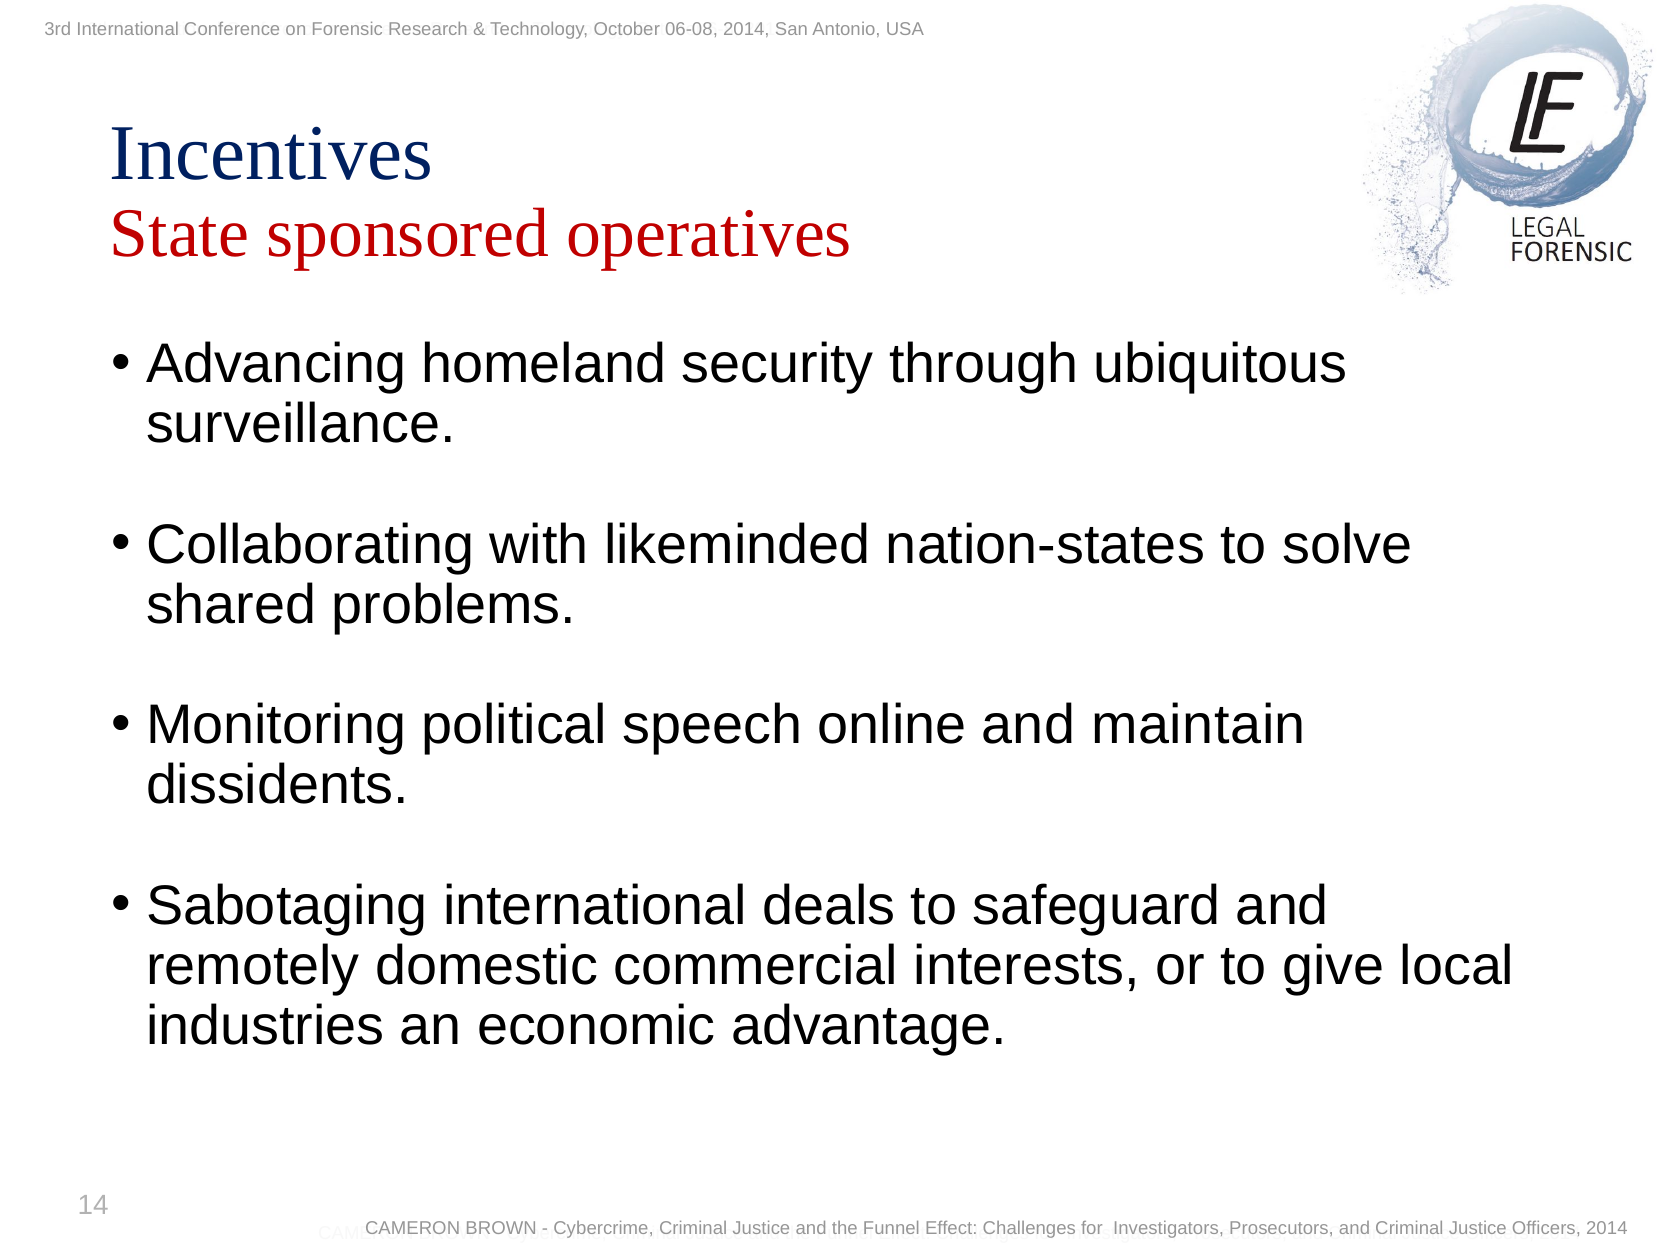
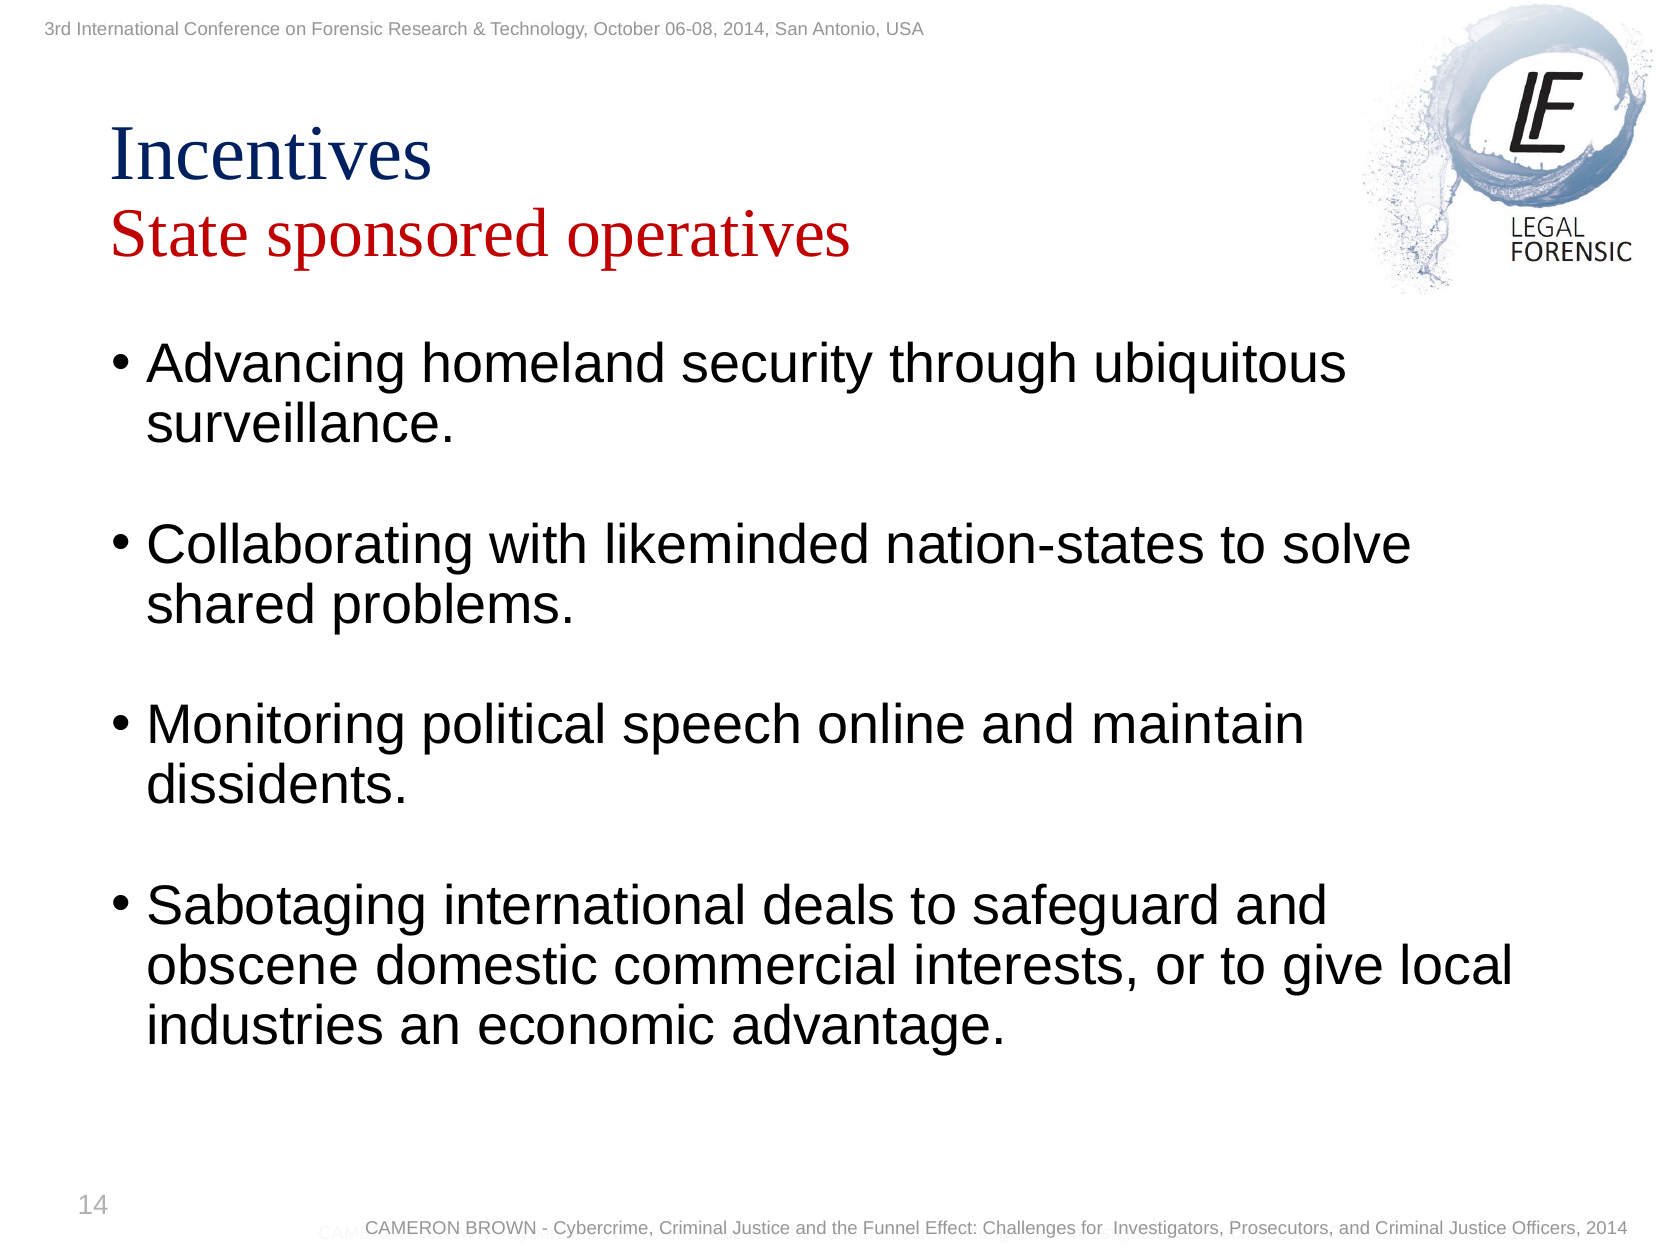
remotely: remotely -> obscene (253, 966)
